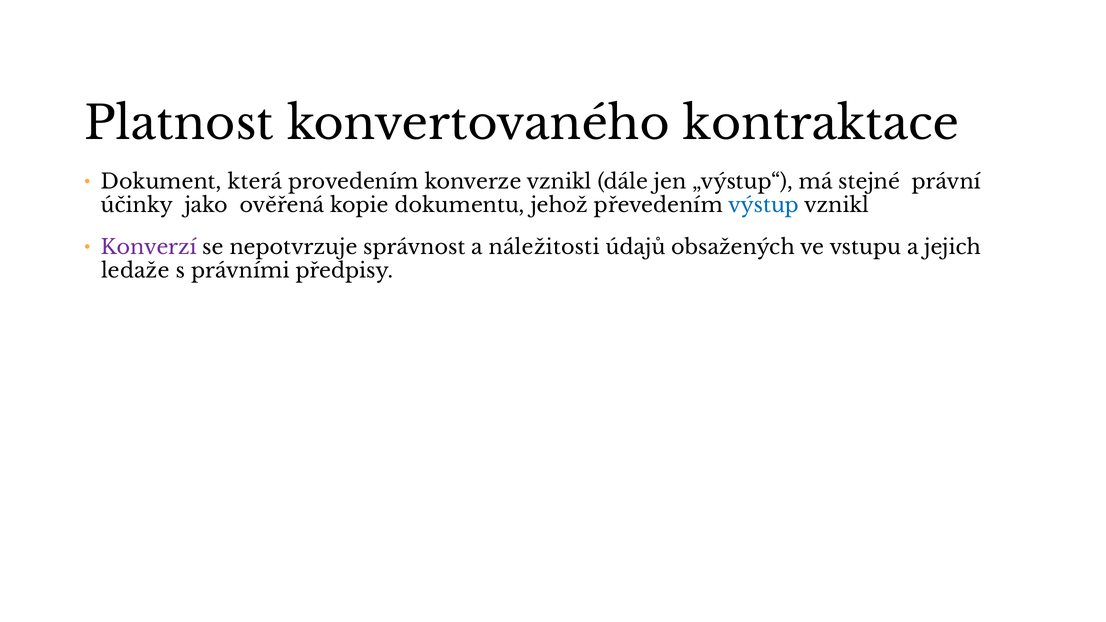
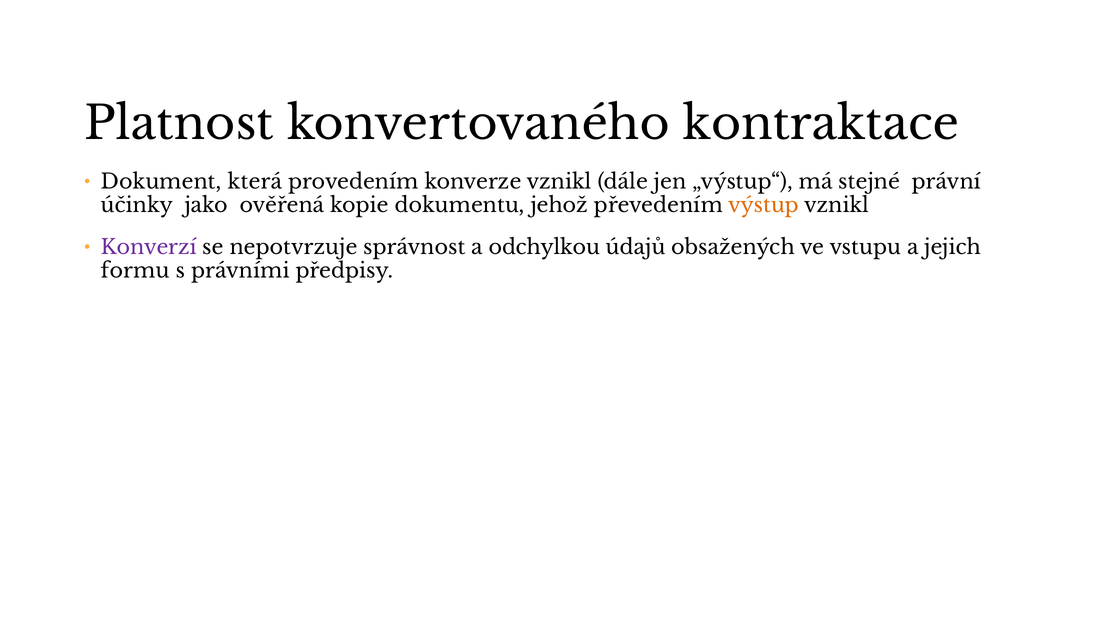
výstup colour: blue -> orange (764, 205)
náležitosti: náležitosti -> odchylkou (544, 248)
ledaže: ledaže -> formu (135, 271)
